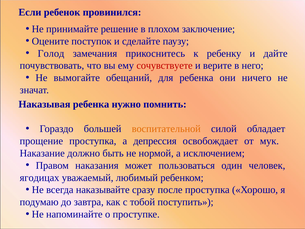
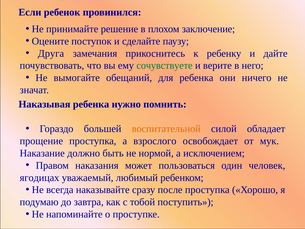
Голод: Голод -> Друга (51, 53)
сочувствуете colour: red -> green (165, 66)
депрессия: депрессия -> взрослого (155, 141)
